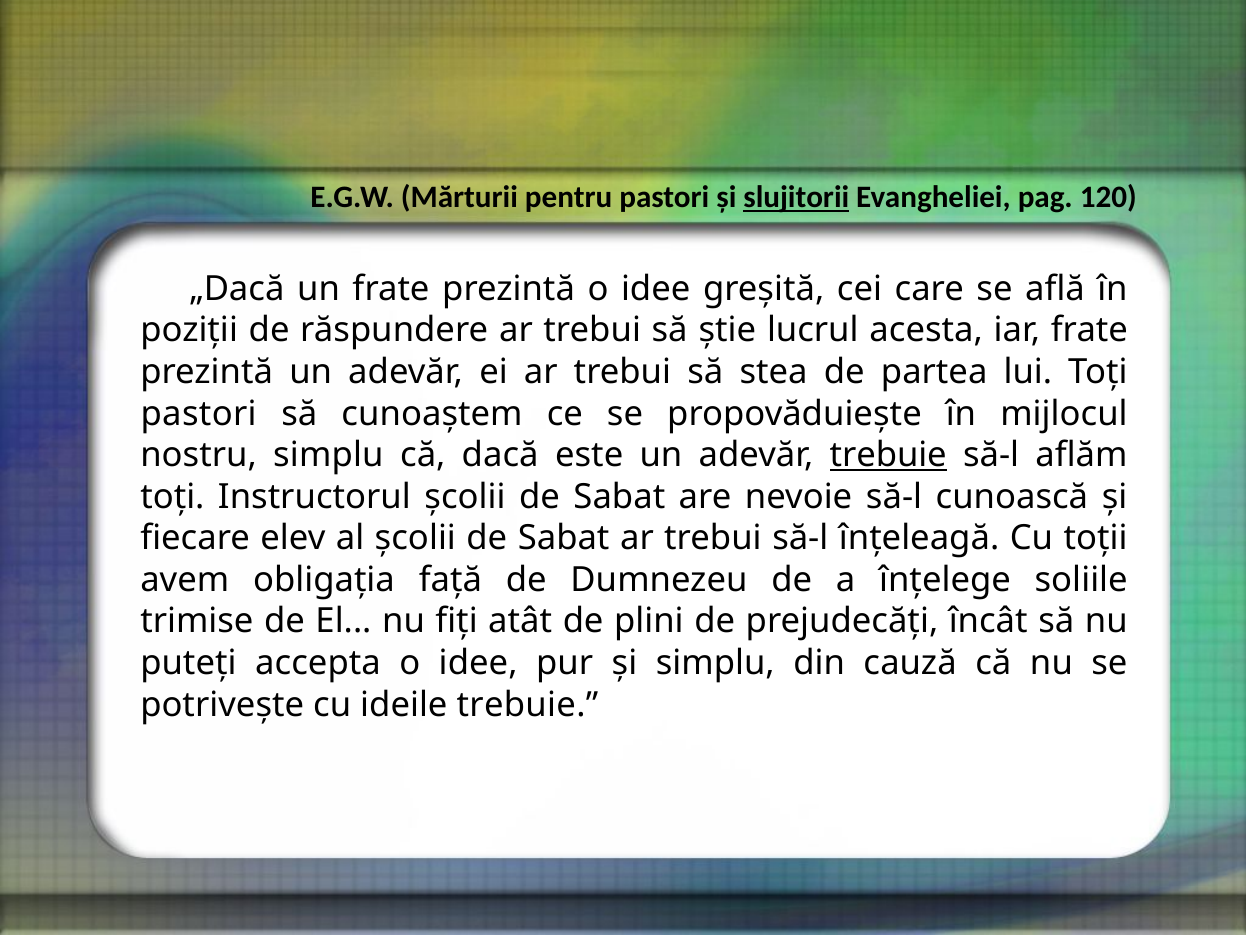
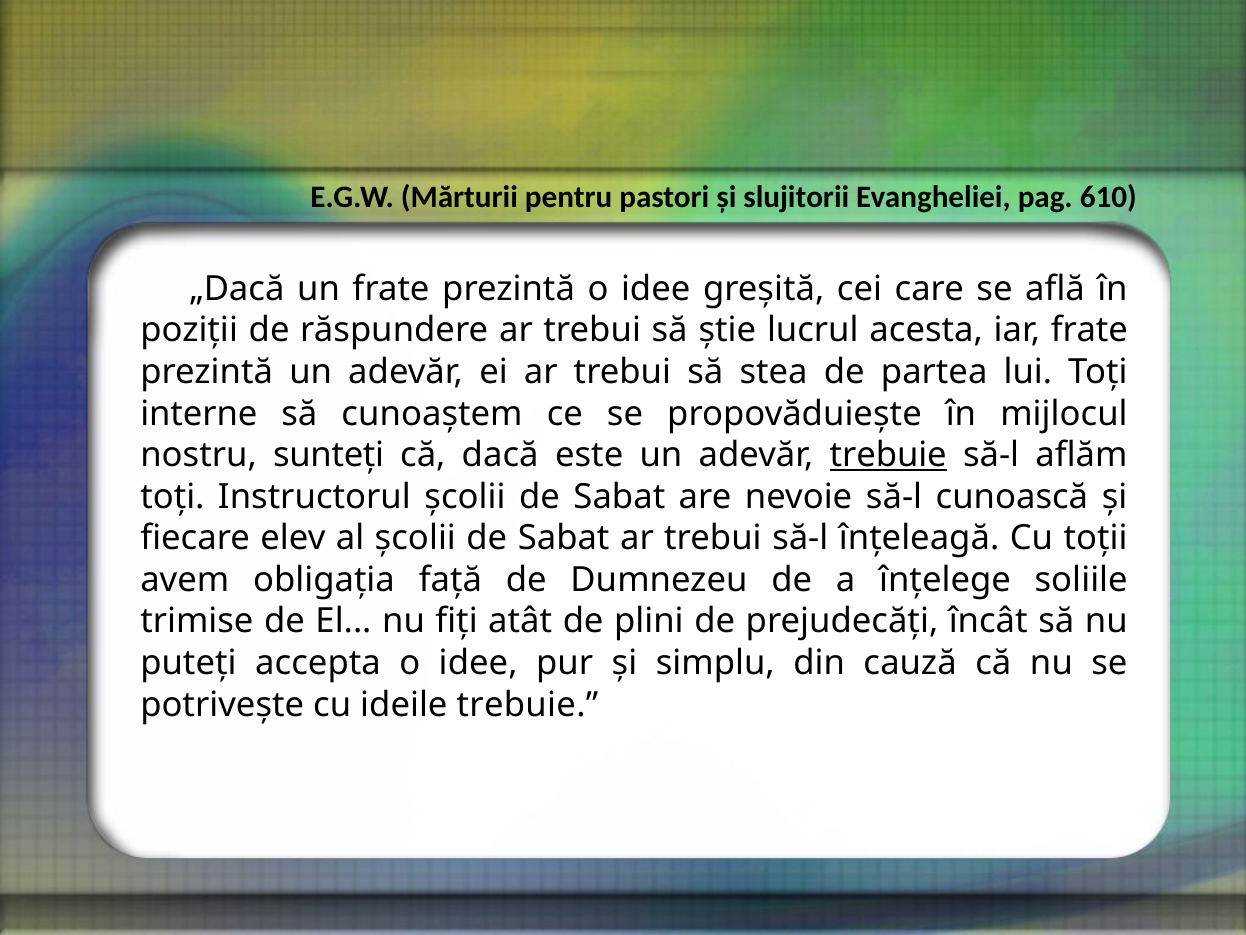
slujitorii underline: present -> none (796, 197)
120: 120 -> 610 (1108, 197)
pastori: pastori -> interne (199, 413)
nostru simplu: simplu -> sunteţi (329, 455)
